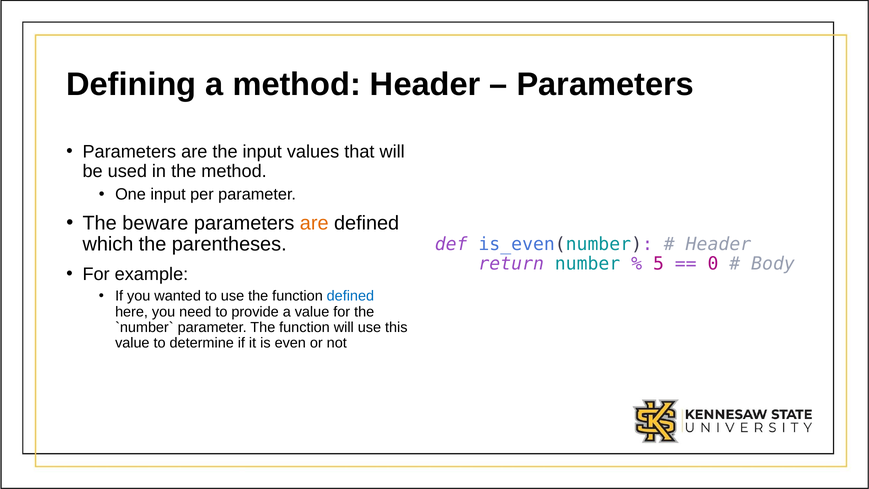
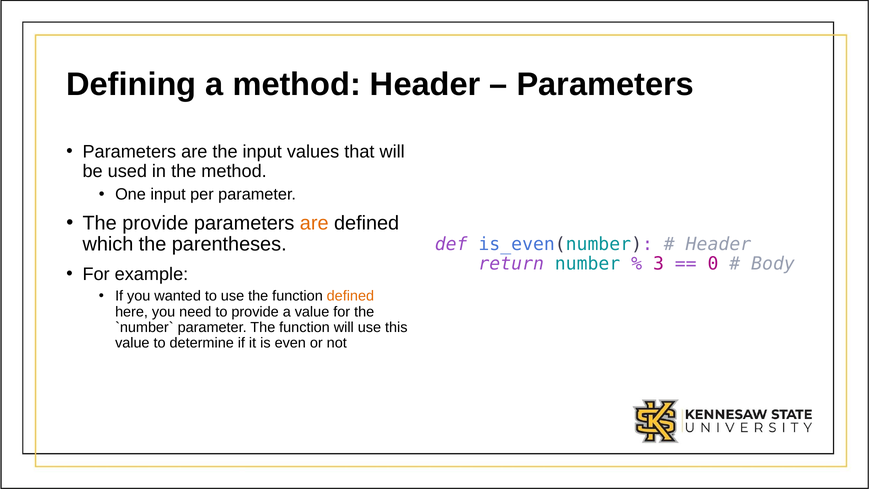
The beware: beware -> provide (155, 223)
5: 5 -> 3 (658, 264)
defined colour: blue -> orange (350, 296)
